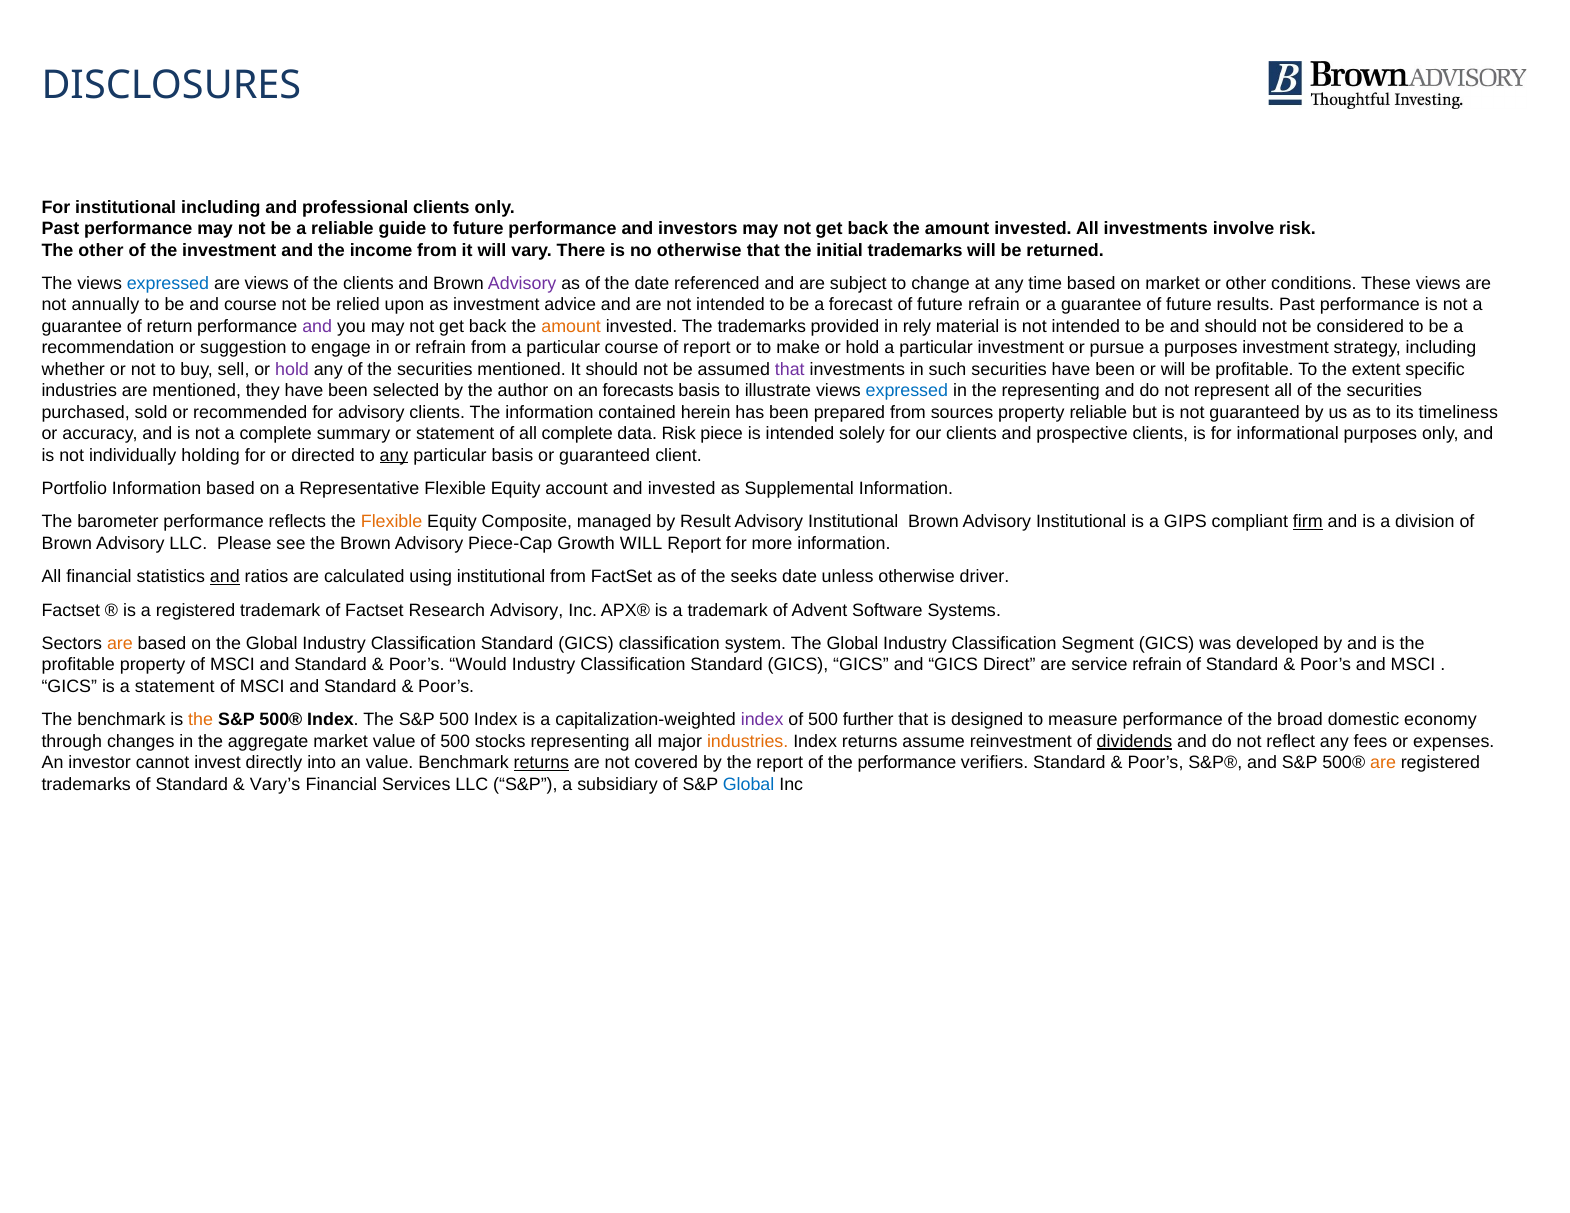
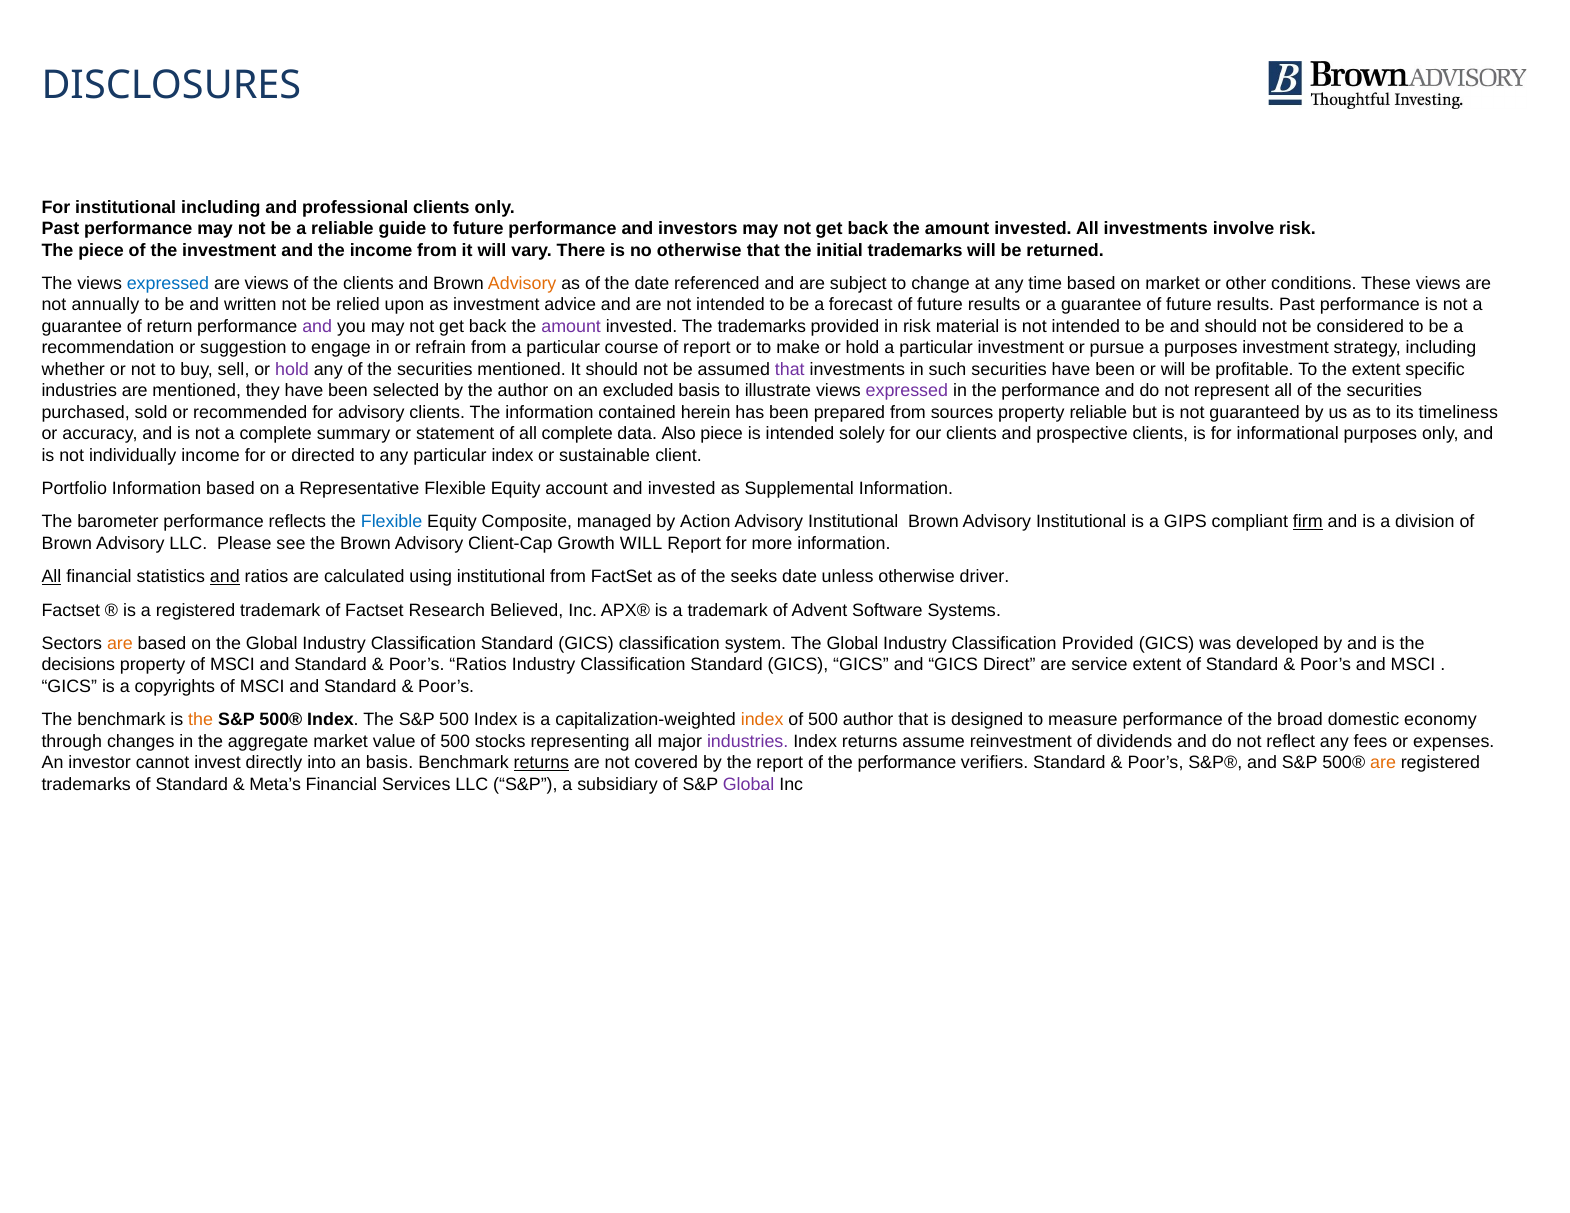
The other: other -> piece (101, 250)
Advisory colour: purple -> orange (522, 284)
and course: course -> written (250, 305)
forecast of future refrain: refrain -> results (994, 305)
amount colour: orange -> purple (571, 326)
in rely: rely -> risk (917, 326)
forecasts: forecasts -> excluded (638, 391)
expressed colour: blue -> purple (907, 391)
in the representing: representing -> performance (1051, 391)
data Risk: Risk -> Also (679, 434)
individually holding: holding -> income (211, 455)
any underline: present -> none (394, 455)
particular basis: basis -> index (513, 455)
or guaranteed: guaranteed -> sustainable (605, 455)
Flexible colour: orange -> blue (392, 522)
Result: Result -> Action (705, 522)
Piece-Cap: Piece-Cap -> Client-Cap (510, 543)
All underline: none -> present (51, 577)
Research Advisory: Advisory -> Believed (527, 610)
Classification Segment: Segment -> Provided (1098, 644)
profitable: profitable -> decisions (78, 665)
Poor’s Would: Would -> Ratios (478, 665)
service refrain: refrain -> extent (1157, 665)
a statement: statement -> copyrights (175, 687)
index colour: purple -> orange (762, 720)
500 further: further -> author (868, 720)
industries colour: orange -> purple (748, 741)
dividends underline: present -> none (1134, 741)
an value: value -> basis (390, 763)
Vary’s: Vary’s -> Meta’s (275, 784)
Global colour: blue -> purple (749, 784)
